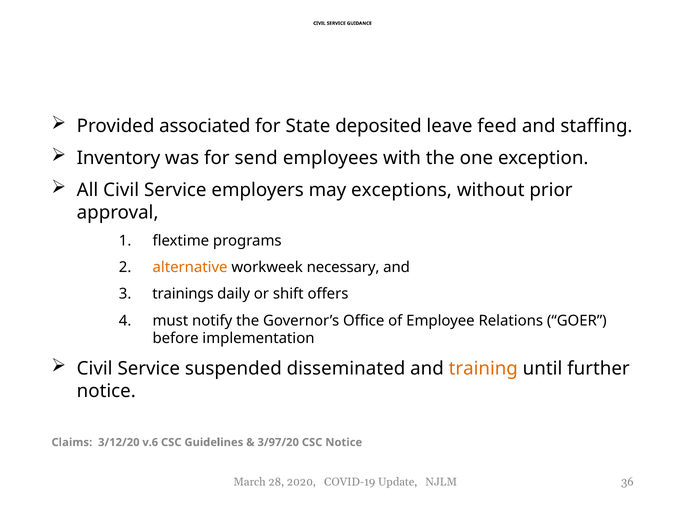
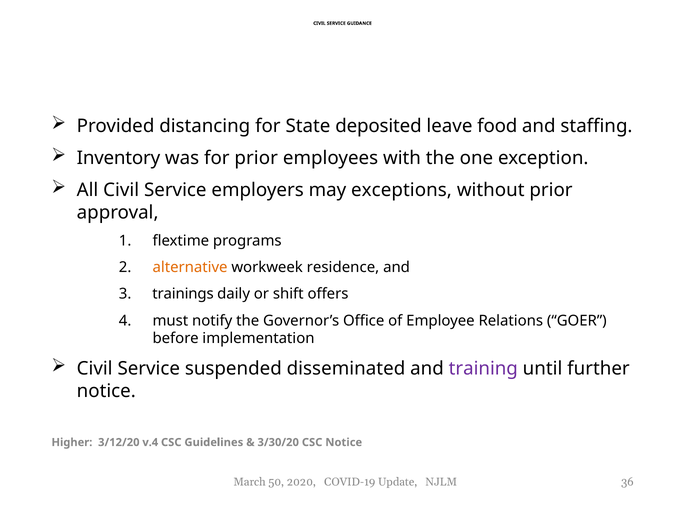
associated: associated -> distancing (205, 126)
feed: feed -> food (497, 126)
for send: send -> prior (256, 158)
necessary: necessary -> residence (343, 268)
training colour: orange -> purple (483, 369)
Claims: Claims -> Higher (72, 443)
v.6: v.6 -> v.4 (150, 443)
3/97/20: 3/97/20 -> 3/30/20 (278, 443)
28: 28 -> 50 (276, 483)
